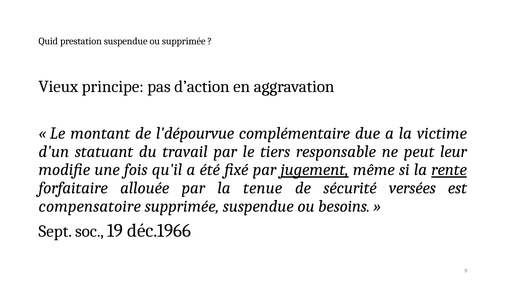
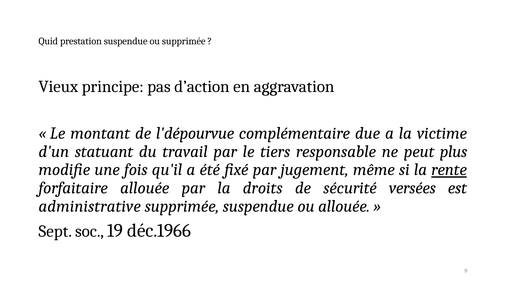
leur: leur -> plus (454, 152)
jugement underline: present -> none (315, 170)
tenue: tenue -> droits (263, 188)
compensatoire: compensatoire -> administrative (90, 207)
ou besoins: besoins -> allouée (344, 207)
